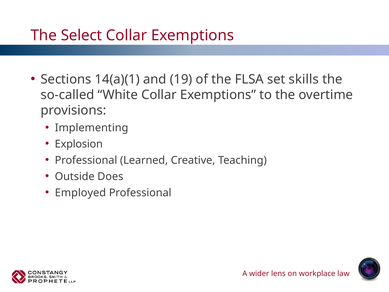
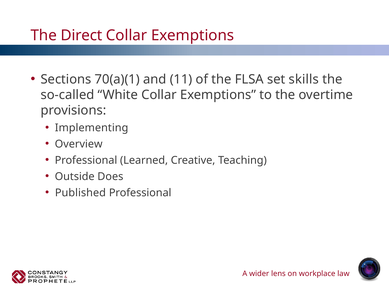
Select: Select -> Direct (81, 35)
14(a)(1: 14(a)(1 -> 70(a)(1 (117, 79)
19: 19 -> 11 (181, 79)
Explosion: Explosion -> Overview (79, 144)
Employed: Employed -> Published (80, 193)
